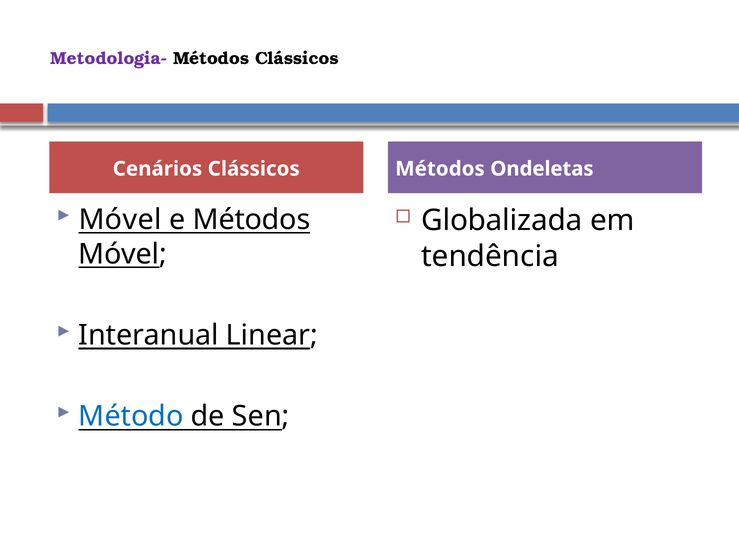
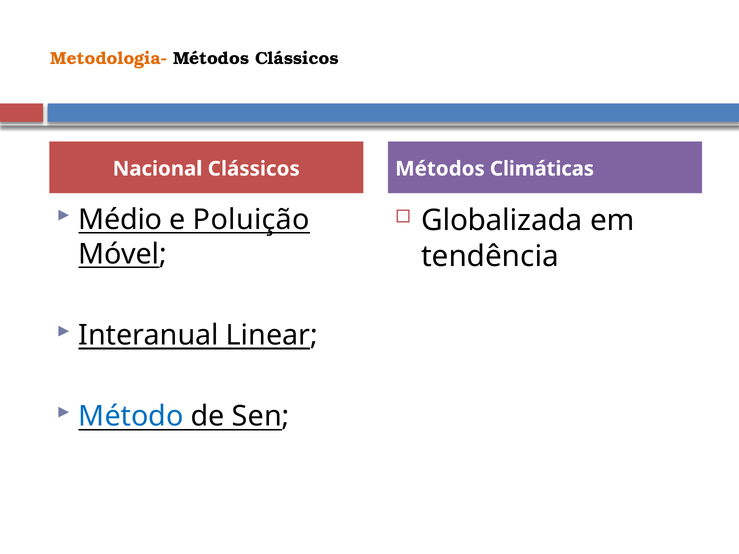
Metodologia- colour: purple -> orange (109, 58)
Cenários: Cenários -> Nacional (158, 169)
Ondeletas: Ondeletas -> Climáticas (542, 169)
Móvel: Móvel -> Médio (120, 220)
e Métodos: Métodos -> Poluição (251, 220)
